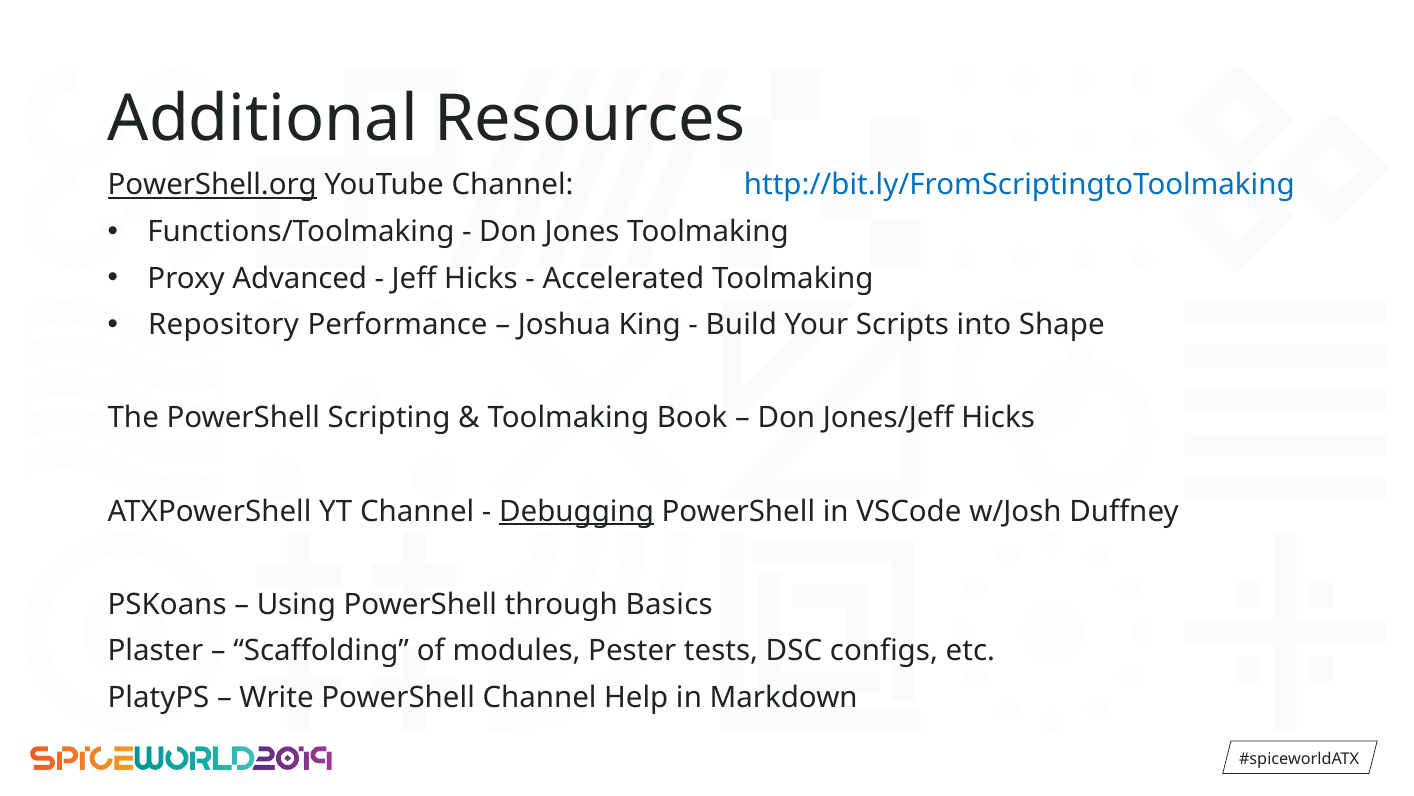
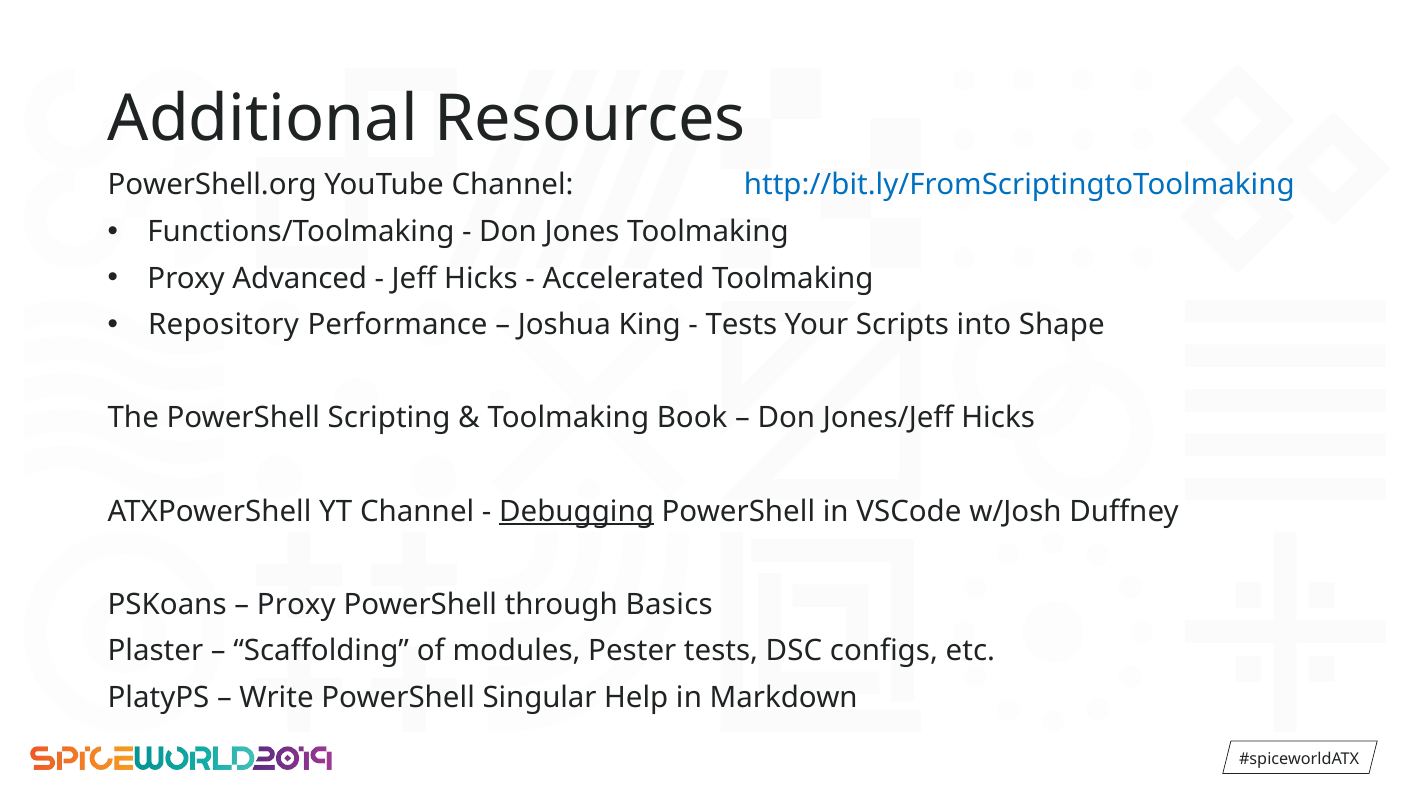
PowerShell.org underline: present -> none (212, 185)
Build: Build -> Tests (741, 325)
Using: Using -> Proxy (296, 604)
PowerShell Channel: Channel -> Singular (540, 697)
